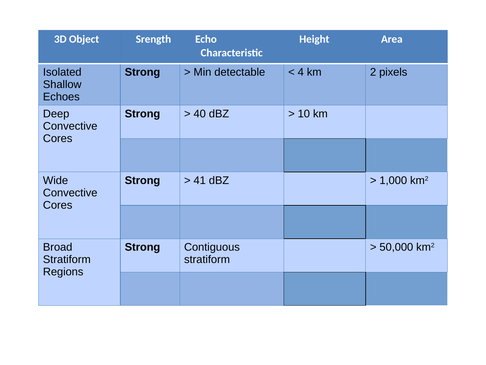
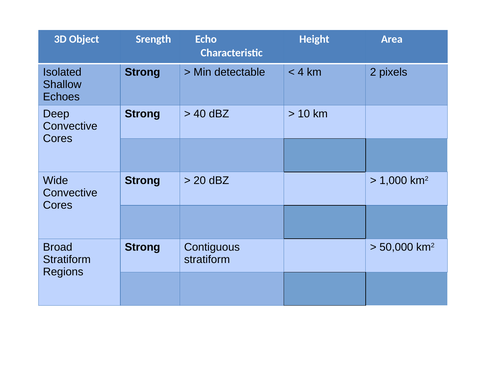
41: 41 -> 20 (200, 180)
